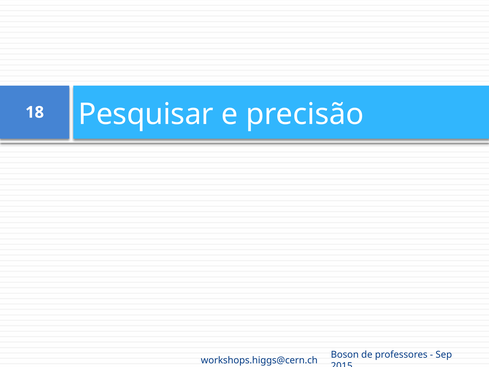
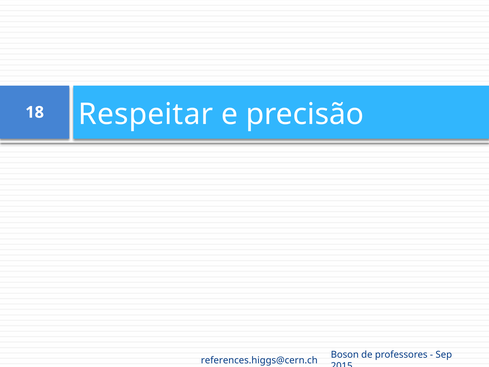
Pesquisar: Pesquisar -> Respeitar (146, 114)
workshops.higgs@cern.ch: workshops.higgs@cern.ch -> references.higgs@cern.ch (259, 360)
